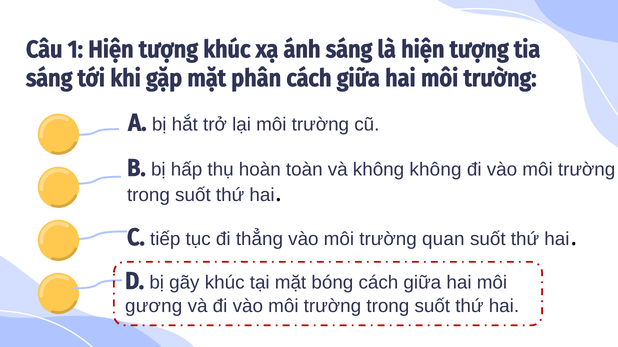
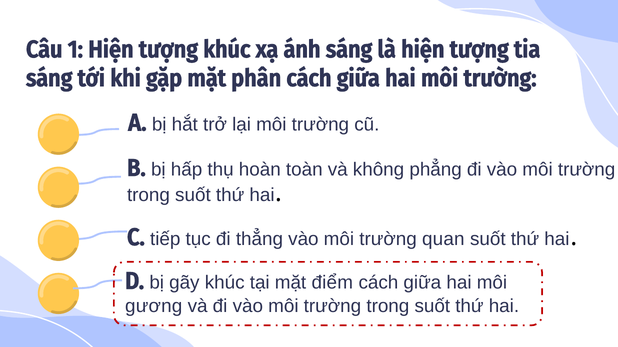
không không: không -> phẳng (436, 170)
bóng: bóng -> điểm (332, 283)
